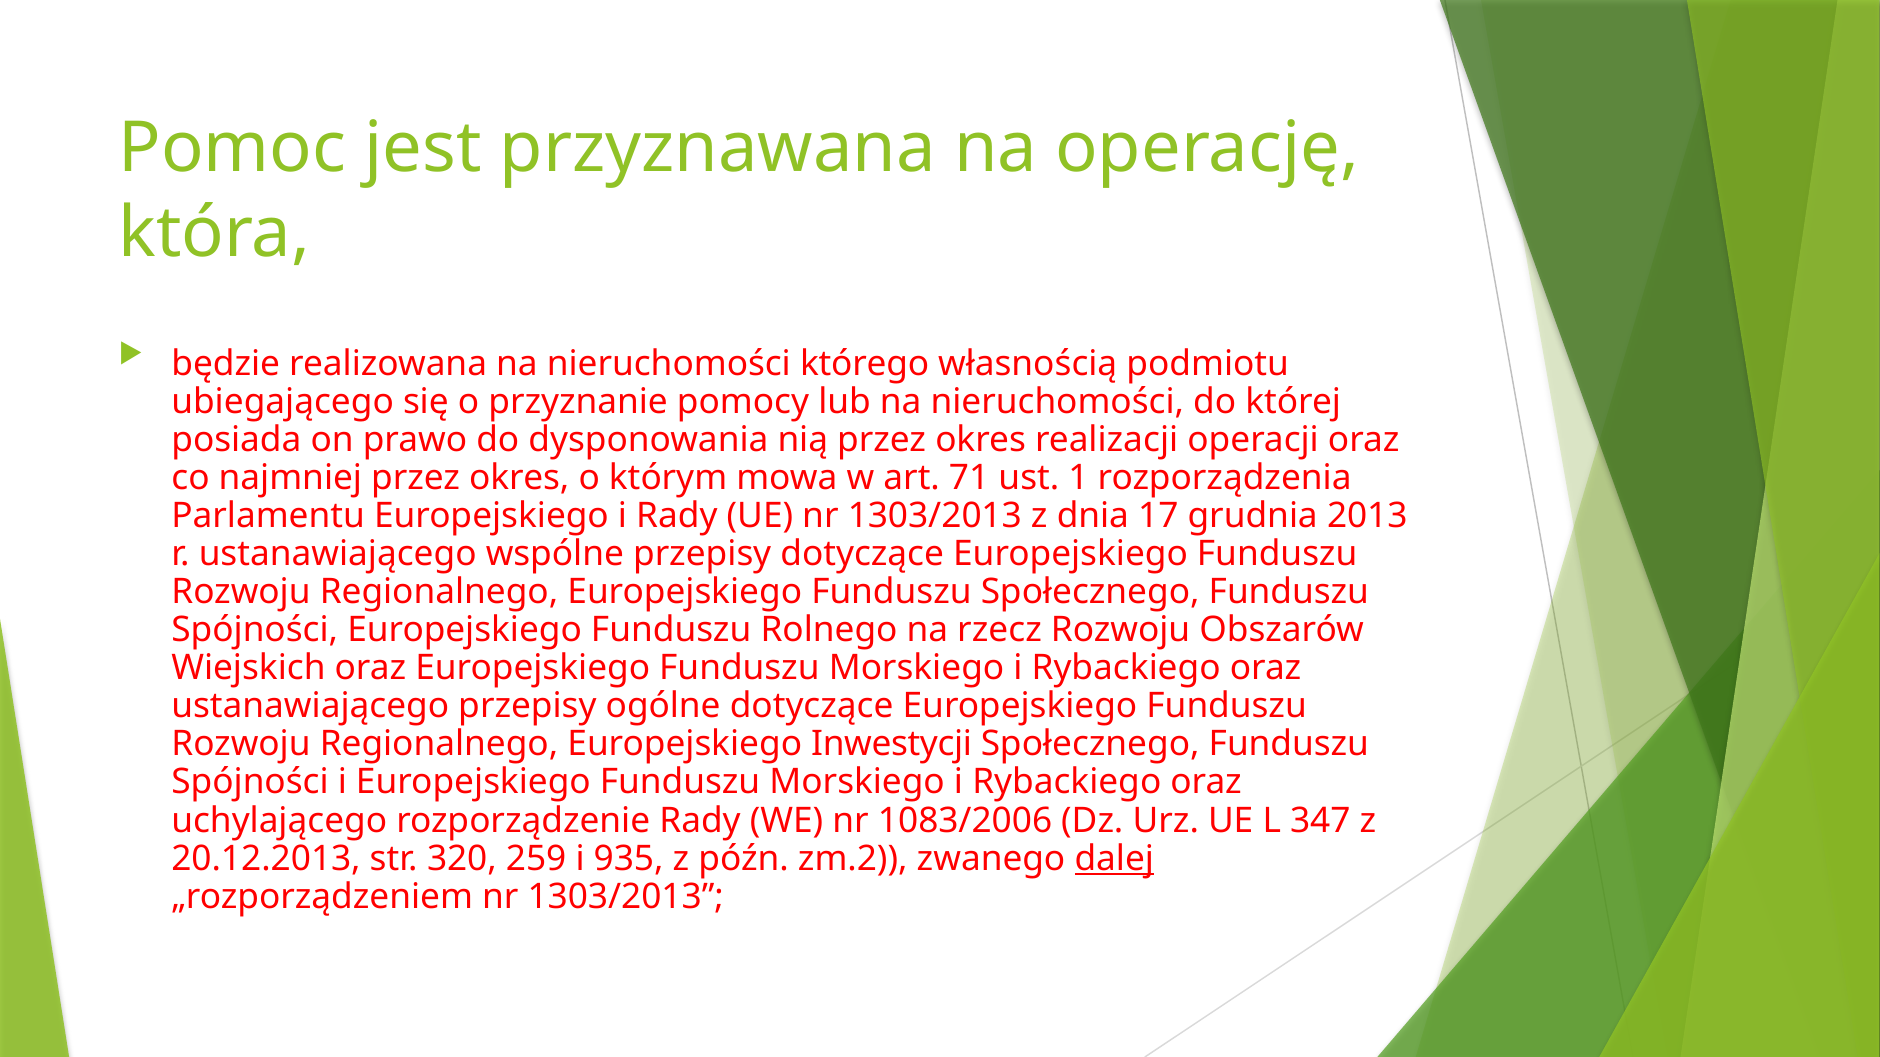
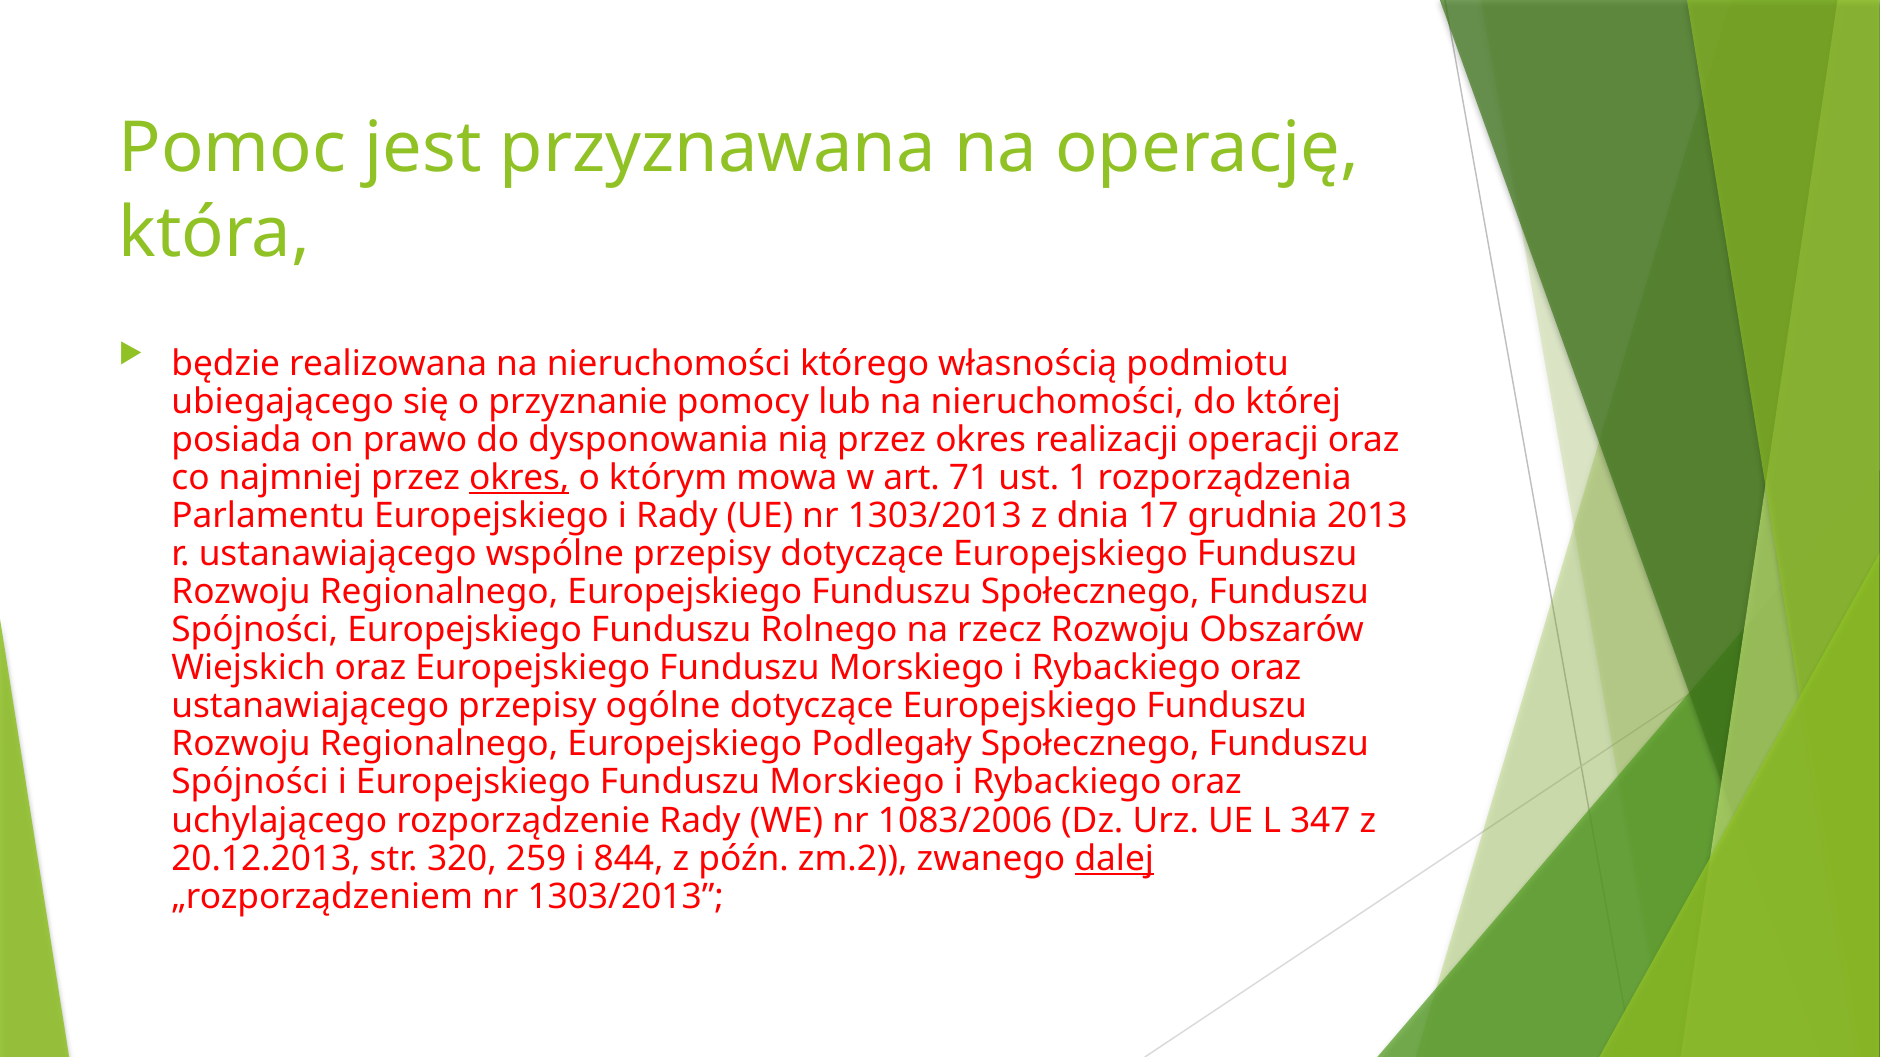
okres underline: none -> present (519, 478)
Inwestycji: Inwestycji -> Podlegały (892, 745)
935: 935 -> 844 (629, 859)
